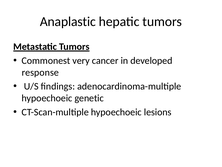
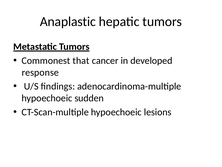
very: very -> that (81, 60)
genetic: genetic -> sudden (89, 98)
